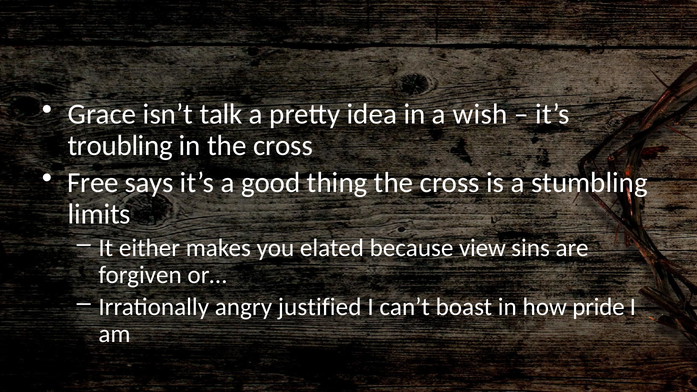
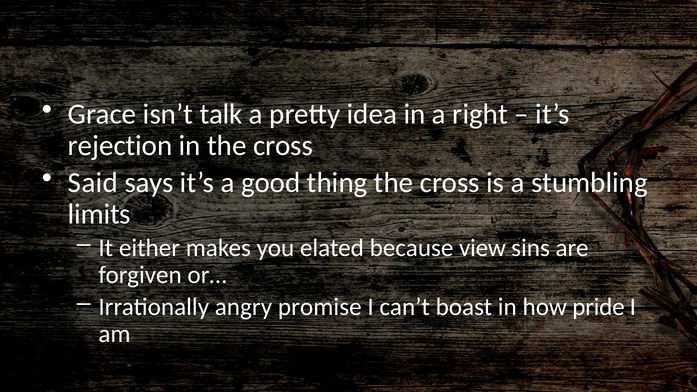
wish: wish -> right (480, 114)
troubling: troubling -> rejection (120, 146)
Free: Free -> Said (93, 183)
justified: justified -> promise (320, 307)
